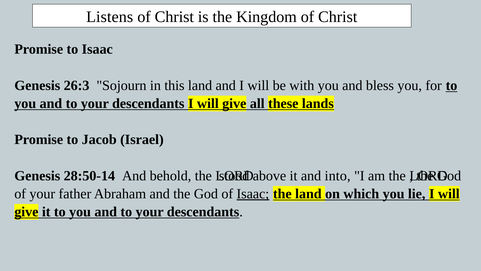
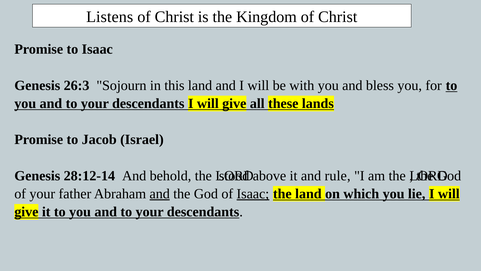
28:50-14: 28:50-14 -> 28:12-14 (89, 175)
into: into -> rule (338, 175)
and underline: none -> present (160, 193)
